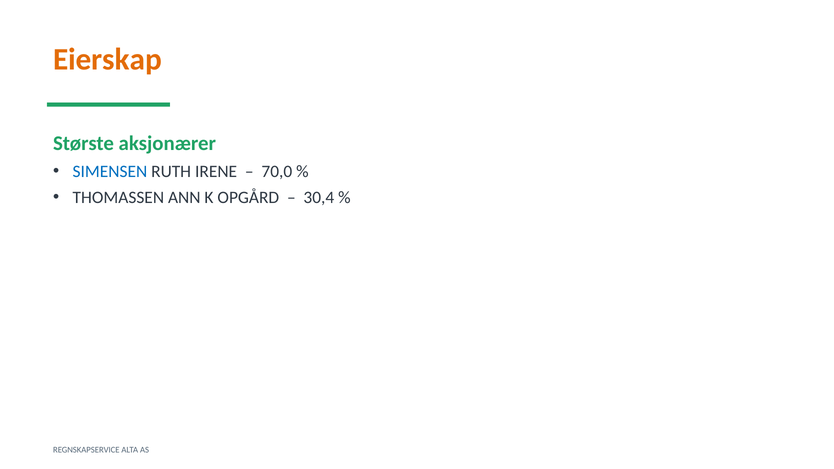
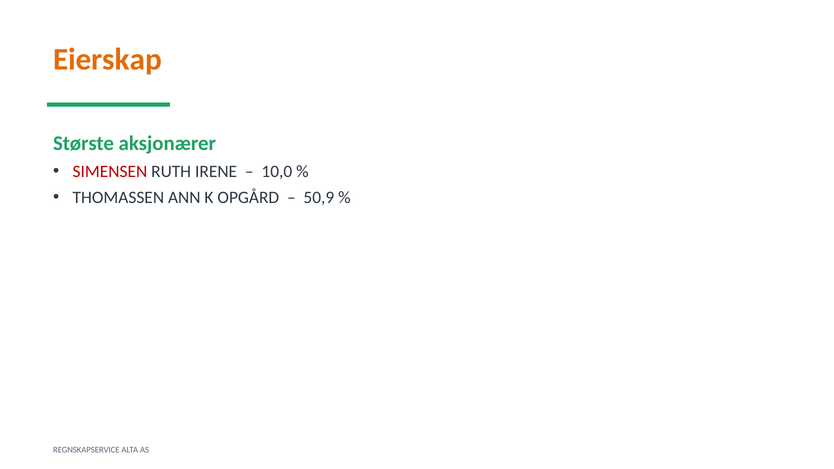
SIMENSEN colour: blue -> red (110, 171)
70,0: 70,0 -> 10,0 (277, 171)
30,4: 30,4 -> 50,9 (319, 198)
